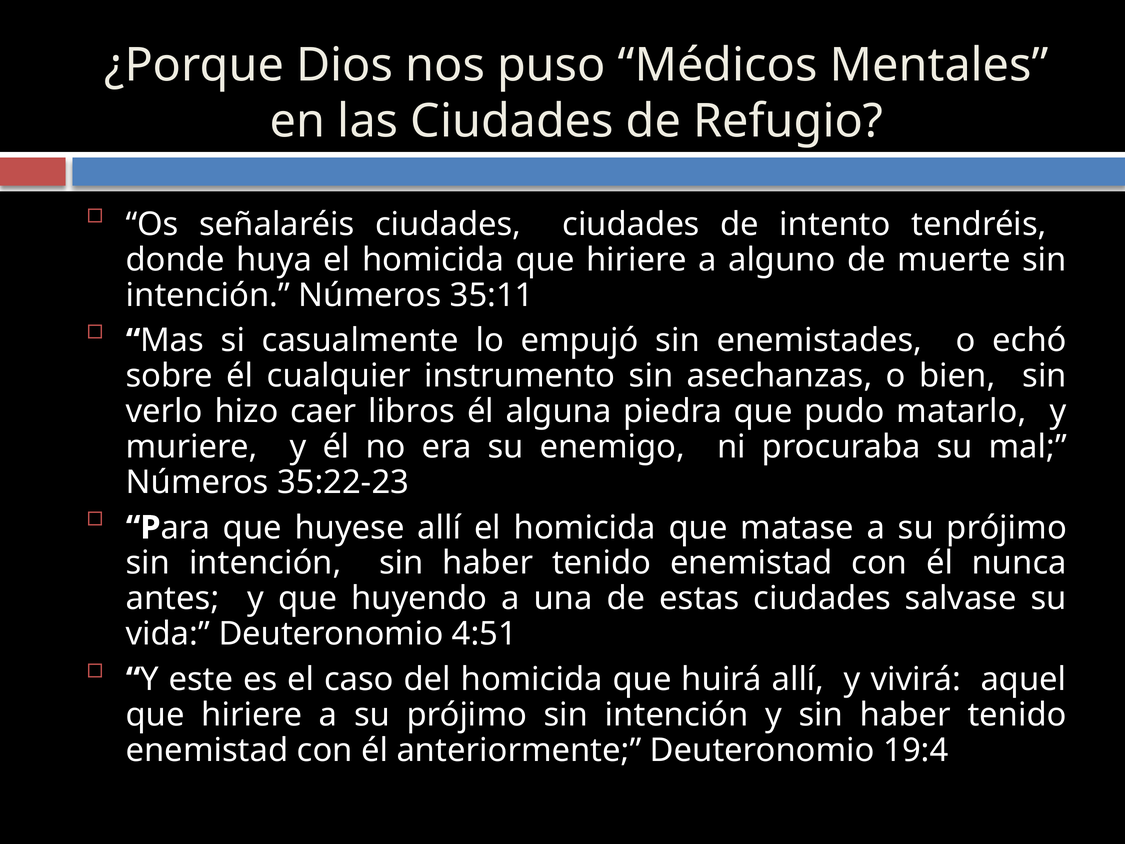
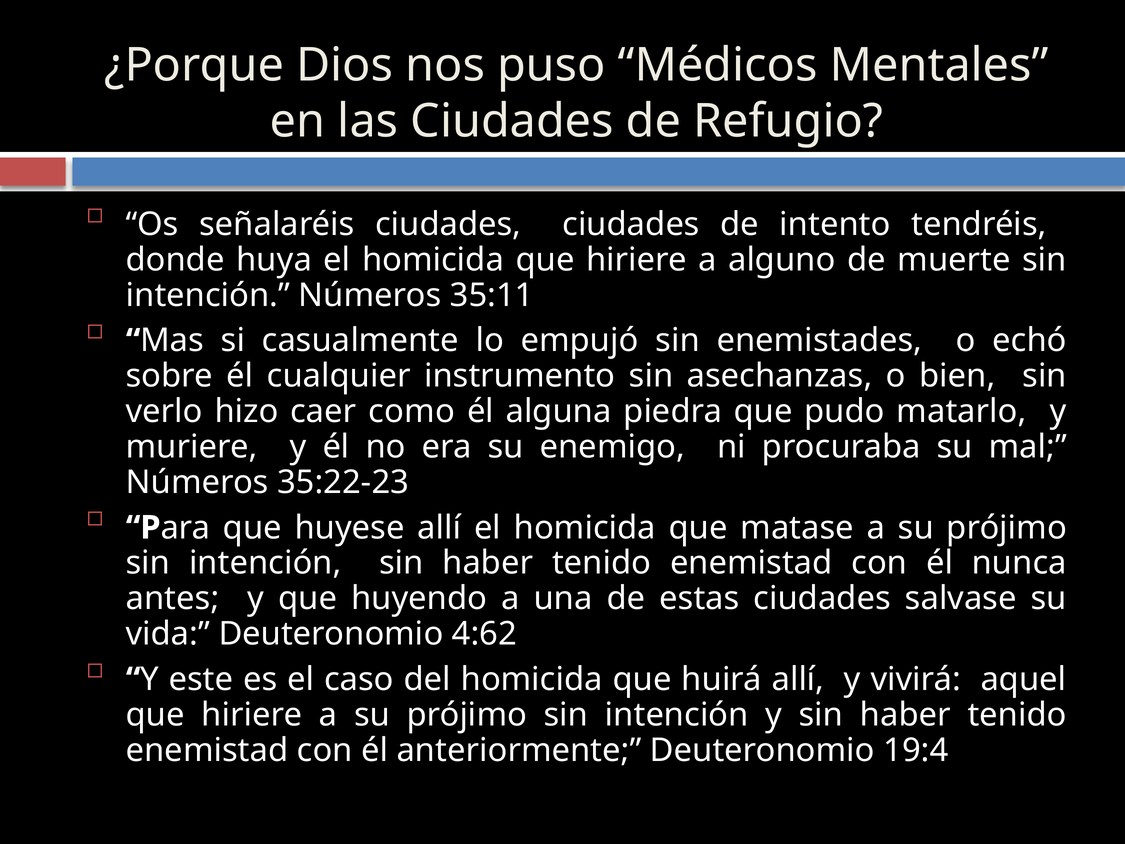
libros: libros -> como (412, 411)
4:51: 4:51 -> 4:62 (484, 634)
